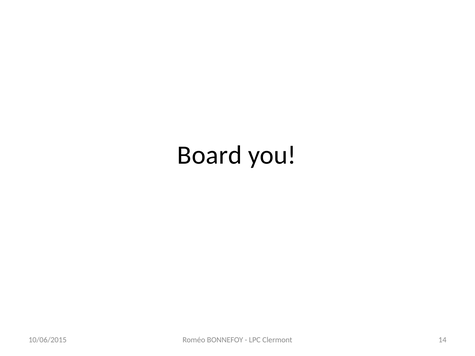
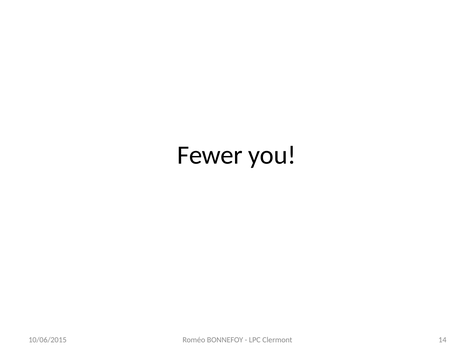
Board: Board -> Fewer (210, 155)
